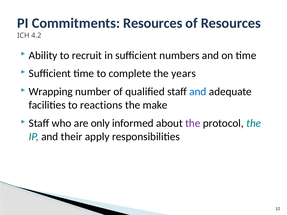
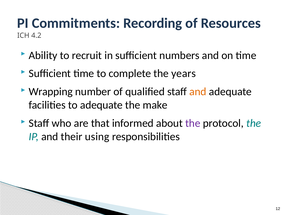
Commitments Resources: Resources -> Recording (153, 23)
and colour: blue -> orange (198, 92)
to reactions: reactions -> adequate (101, 105)
only: only -> that (100, 123)
apply: apply -> using (97, 137)
